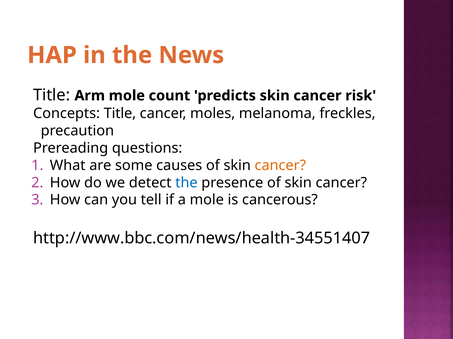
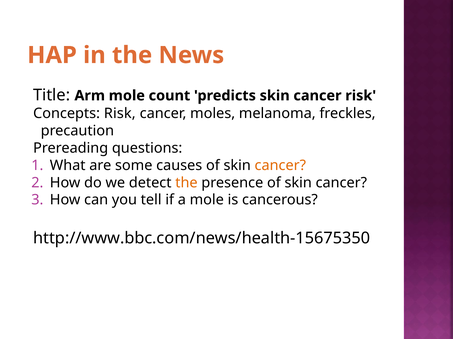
Concepts Title: Title -> Risk (120, 114)
the colour: blue -> orange (186, 183)
http://www.bbc.com/news/health-34551407: http://www.bbc.com/news/health-34551407 -> http://www.bbc.com/news/health-15675350 (202, 239)
